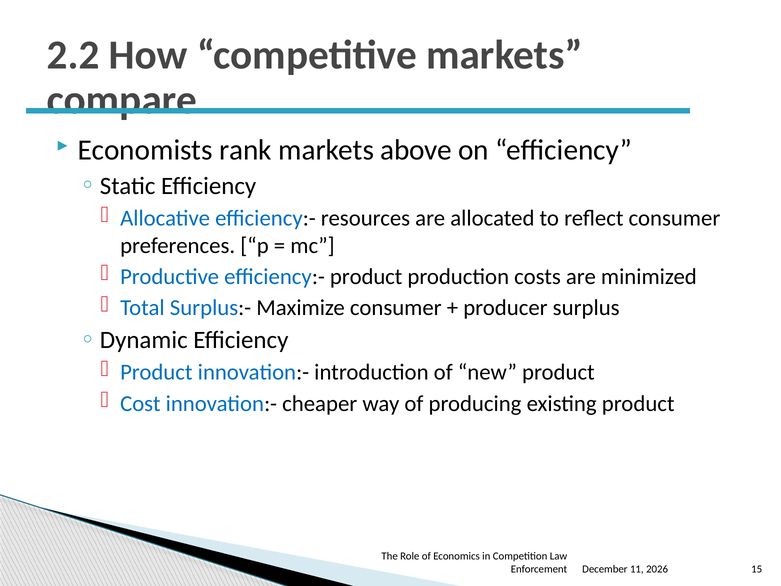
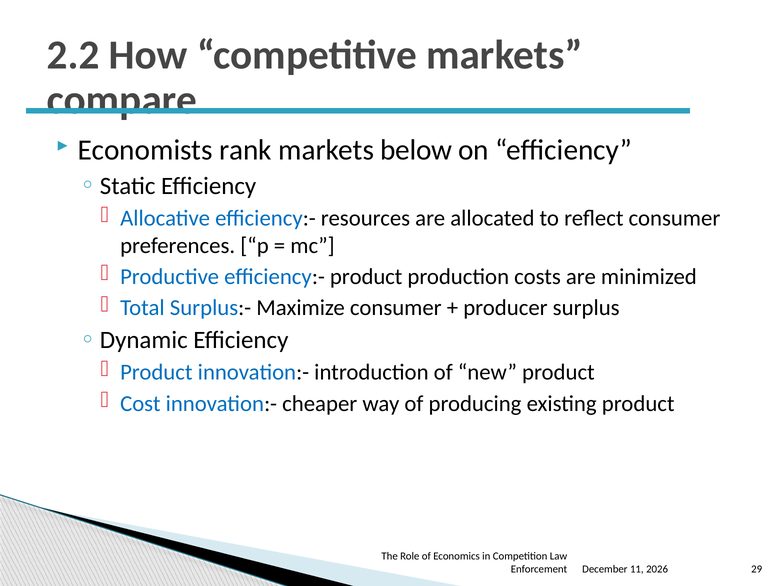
above: above -> below (416, 150)
15: 15 -> 29 (757, 569)
